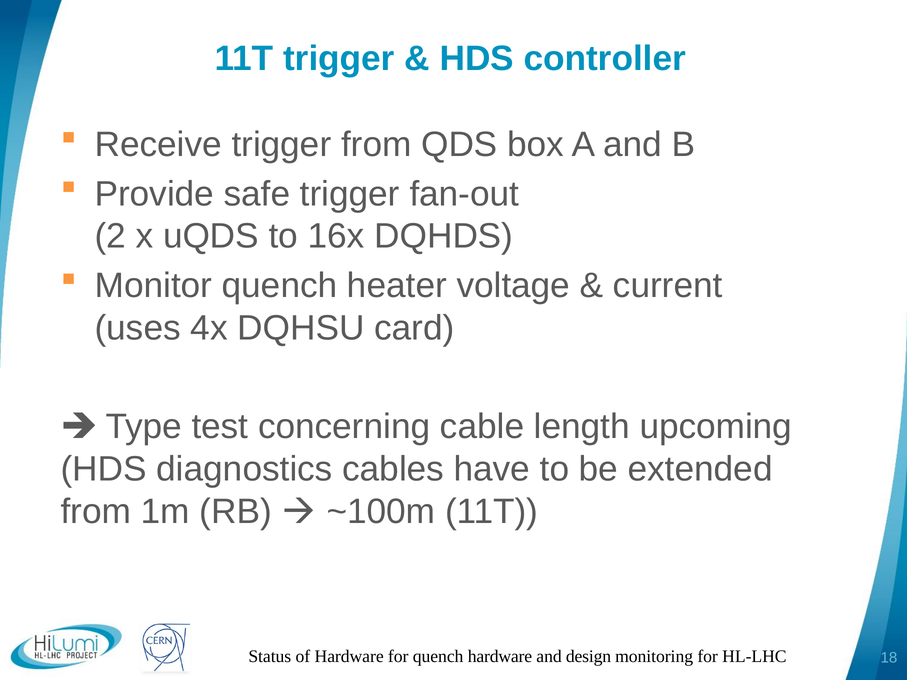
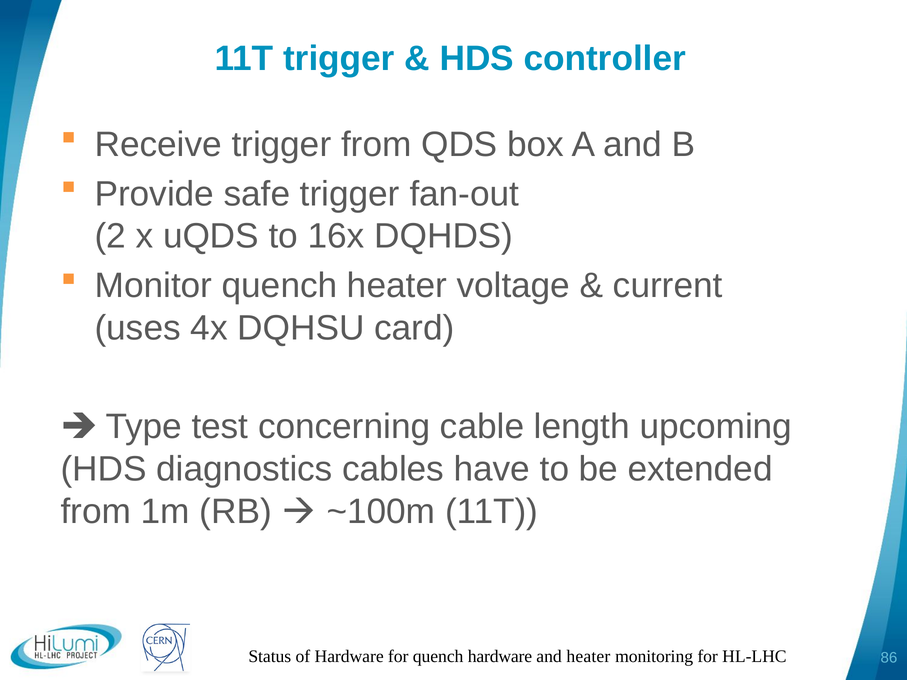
and design: design -> heater (588, 657)
18: 18 -> 86 (889, 658)
